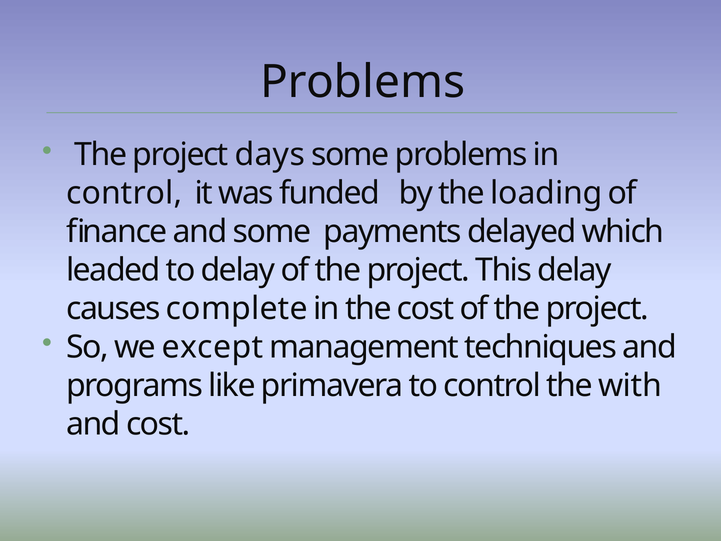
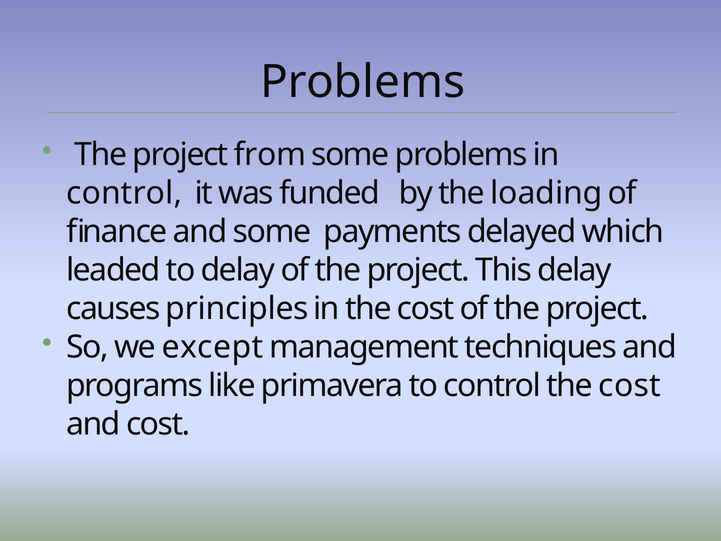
days: days -> from (270, 155)
complete: complete -> principles (237, 309)
control the with: with -> cost (630, 386)
